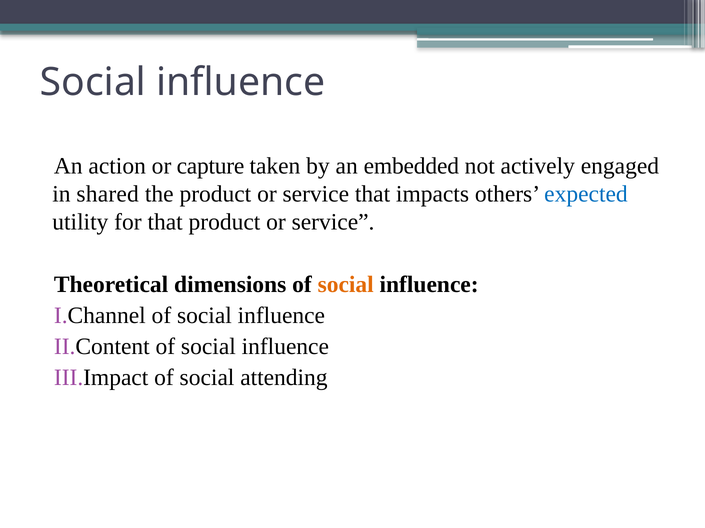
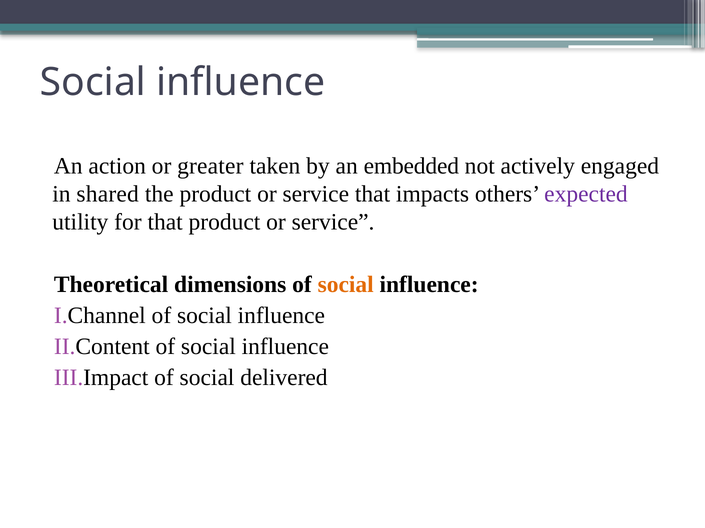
capture: capture -> greater (210, 166)
expected colour: blue -> purple (586, 194)
attending: attending -> delivered (284, 378)
